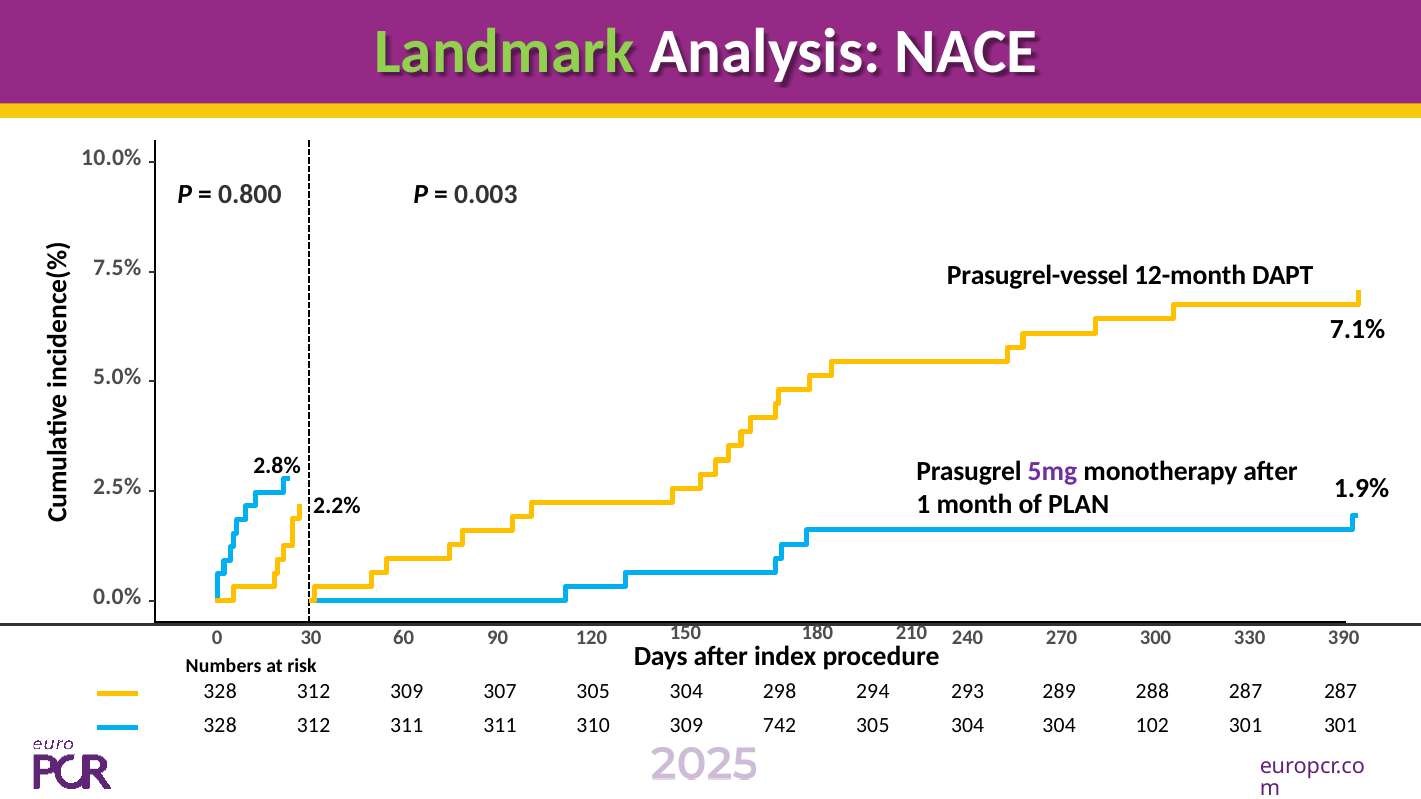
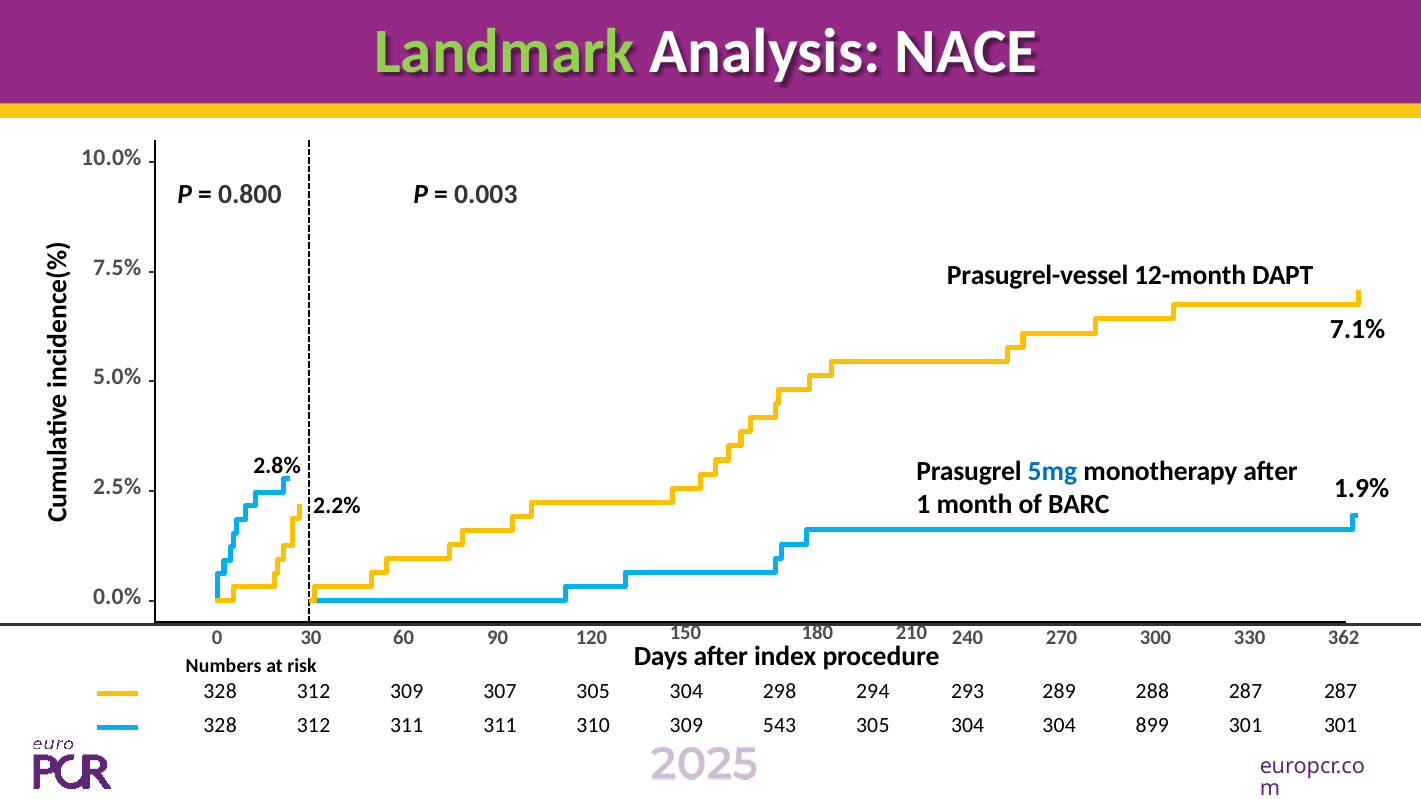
5mg colour: purple -> blue (1052, 471)
PLAN: PLAN -> BARC (1079, 504)
390: 390 -> 362 (1344, 638)
742: 742 -> 543 (779, 726)
102: 102 -> 899 (1152, 726)
